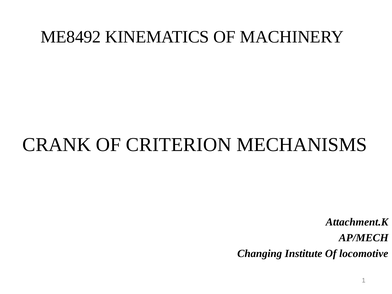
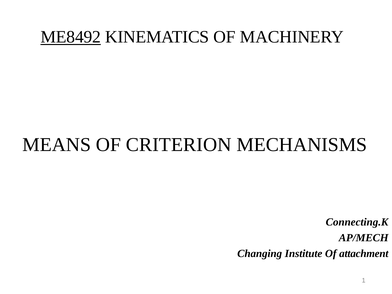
ME8492 underline: none -> present (71, 37)
CRANK: CRANK -> MEANS (57, 145)
Attachment.K: Attachment.K -> Connecting.K (357, 222)
locomotive: locomotive -> attachment (364, 253)
